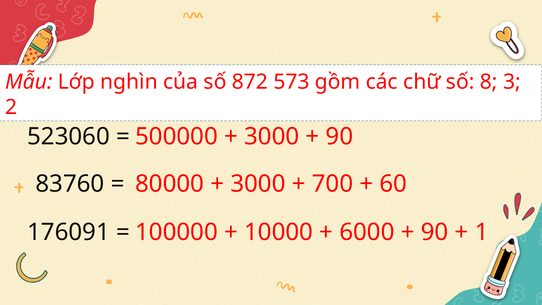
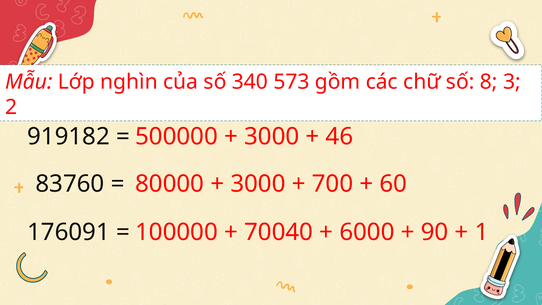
872: 872 -> 340 (250, 82)
523060: 523060 -> 919182 (68, 137)
90: 90 -> 46 (339, 137)
10000: 10000 -> 70040 (279, 232)
